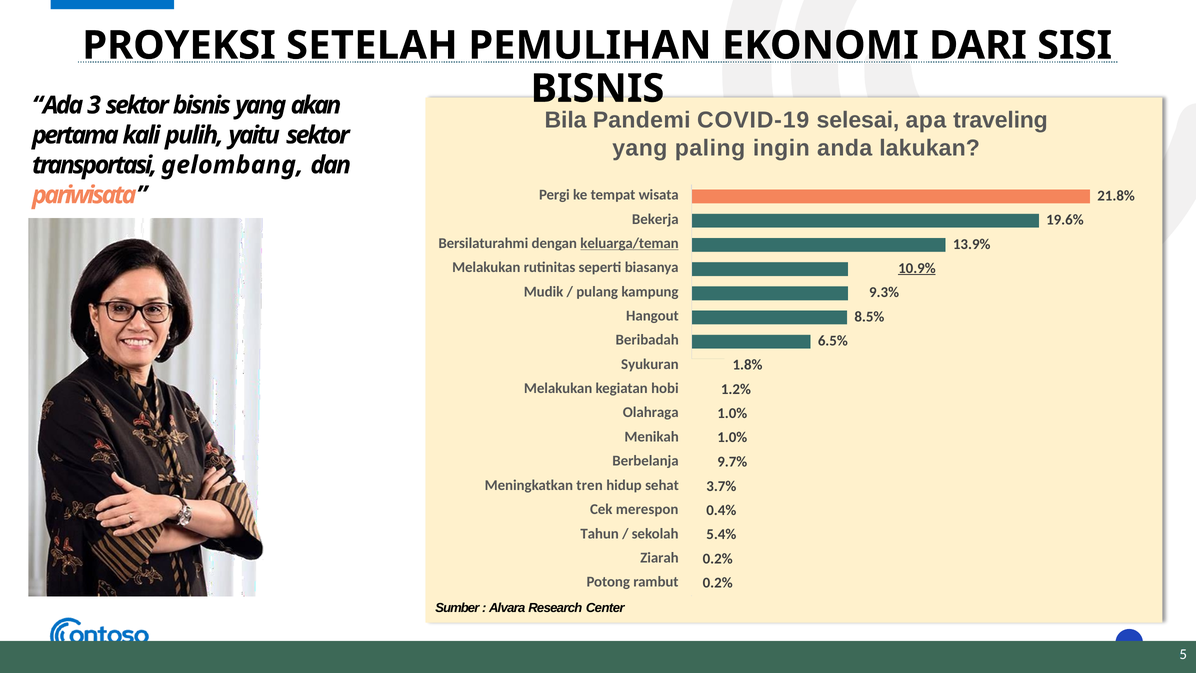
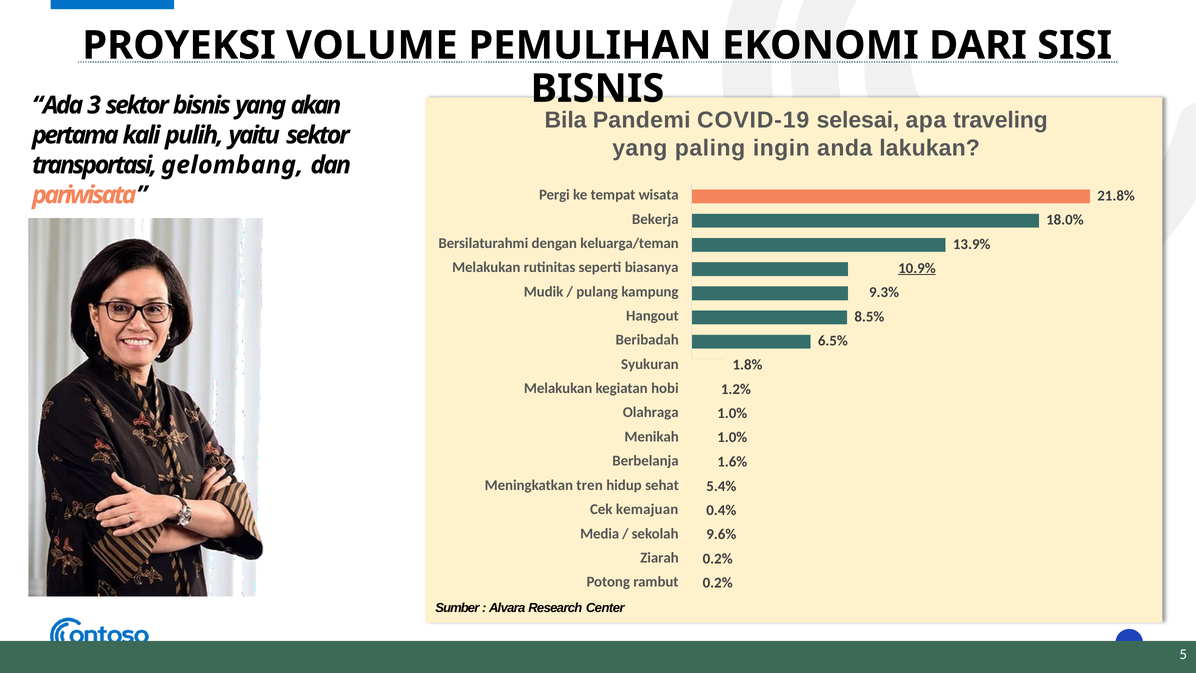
SETELAH: SETELAH -> VOLUME (372, 45)
19.6%: 19.6% -> 18.0% (1065, 220)
keluarga/teman underline: present -> none (630, 243)
9.7%: 9.7% -> 1.6% (732, 461)
3.7%: 3.7% -> 5.4% (721, 486)
merespon: merespon -> kemajuan (647, 509)
Tahun: Tahun -> Media (600, 533)
5.4%: 5.4% -> 9.6% (721, 534)
